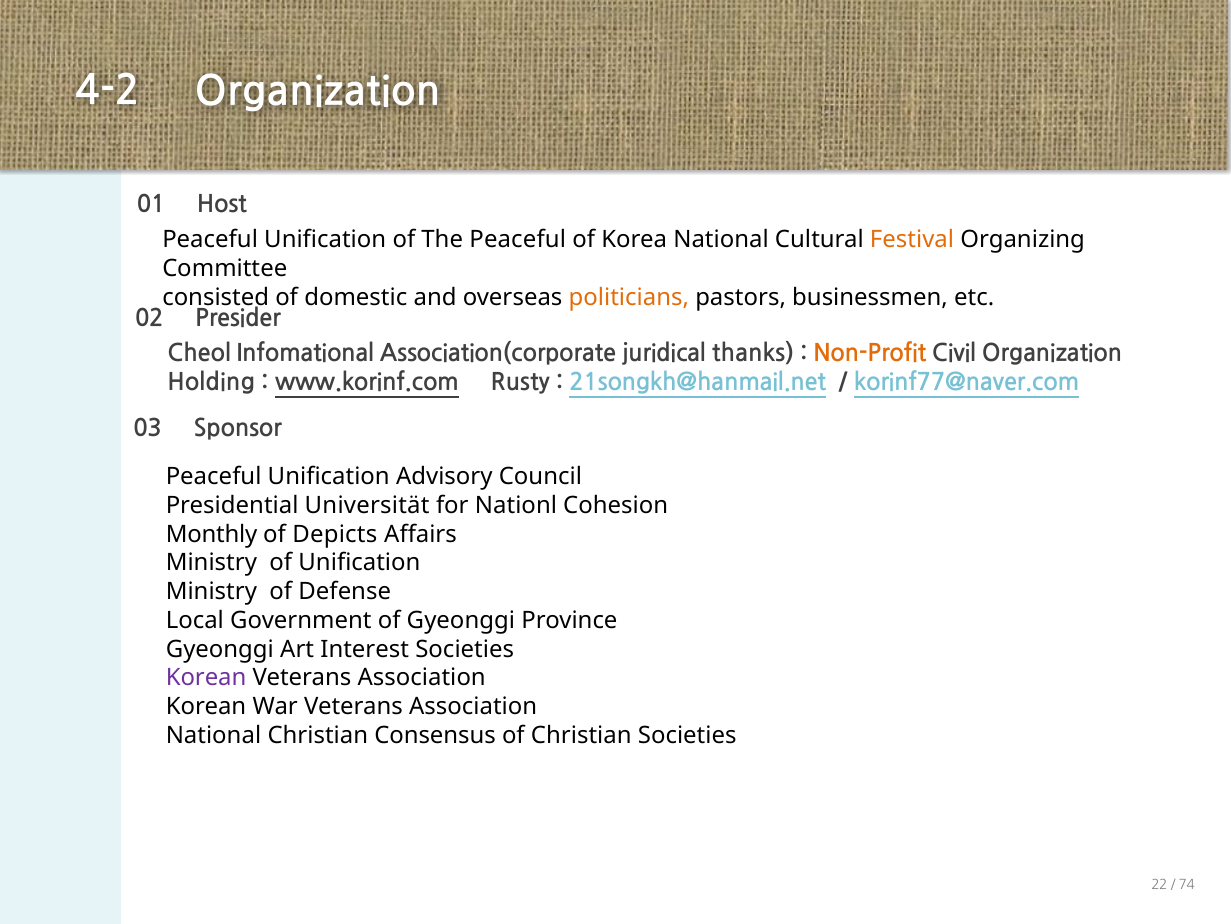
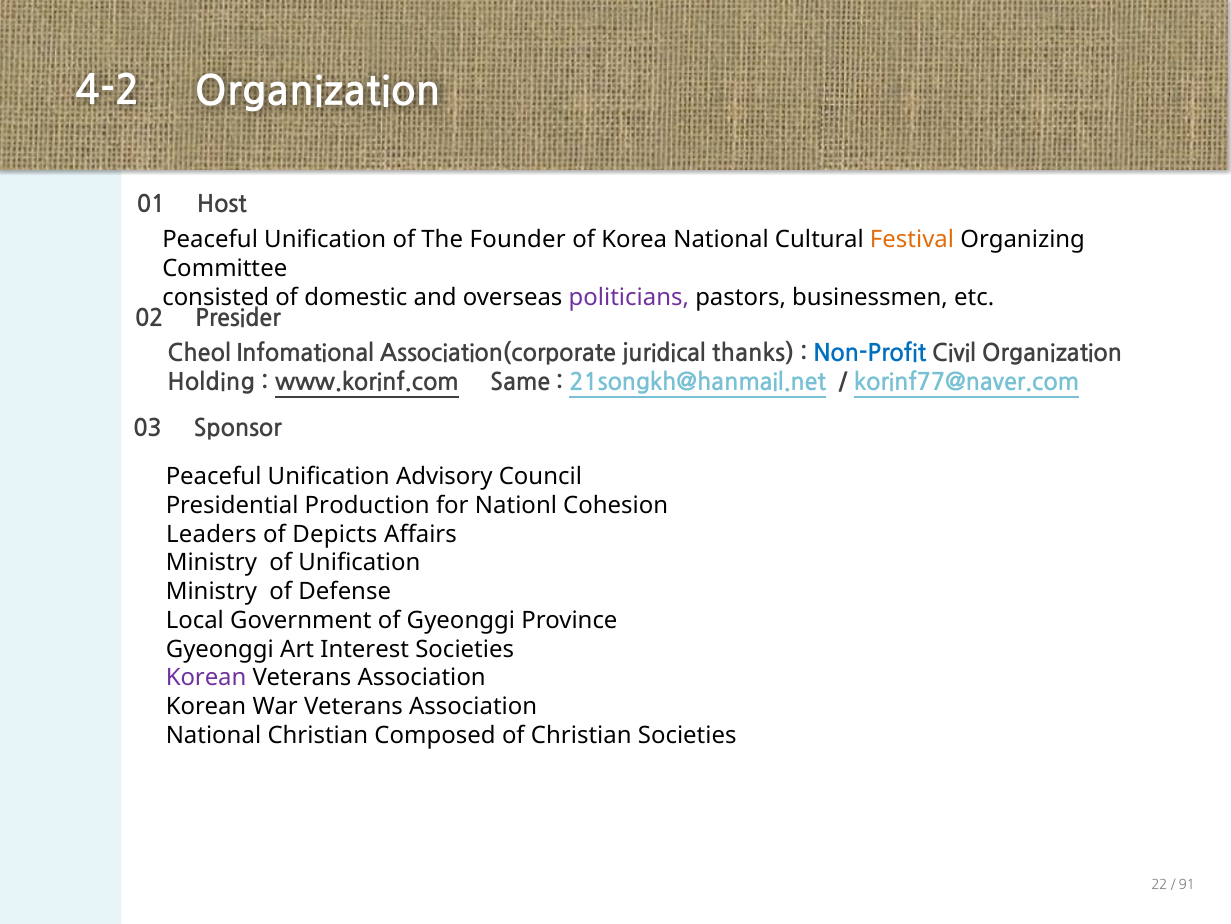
The Peaceful: Peaceful -> Founder (518, 240)
politicians colour: orange -> purple (629, 297)
Non-Profit colour: orange -> blue (870, 353)
Rusty: Rusty -> Same (520, 382)
Universität: Universität -> Production (367, 505)
Monthly: Monthly -> Leaders (211, 534)
Consensus: Consensus -> Composed (435, 735)
74: 74 -> 91 (1187, 884)
